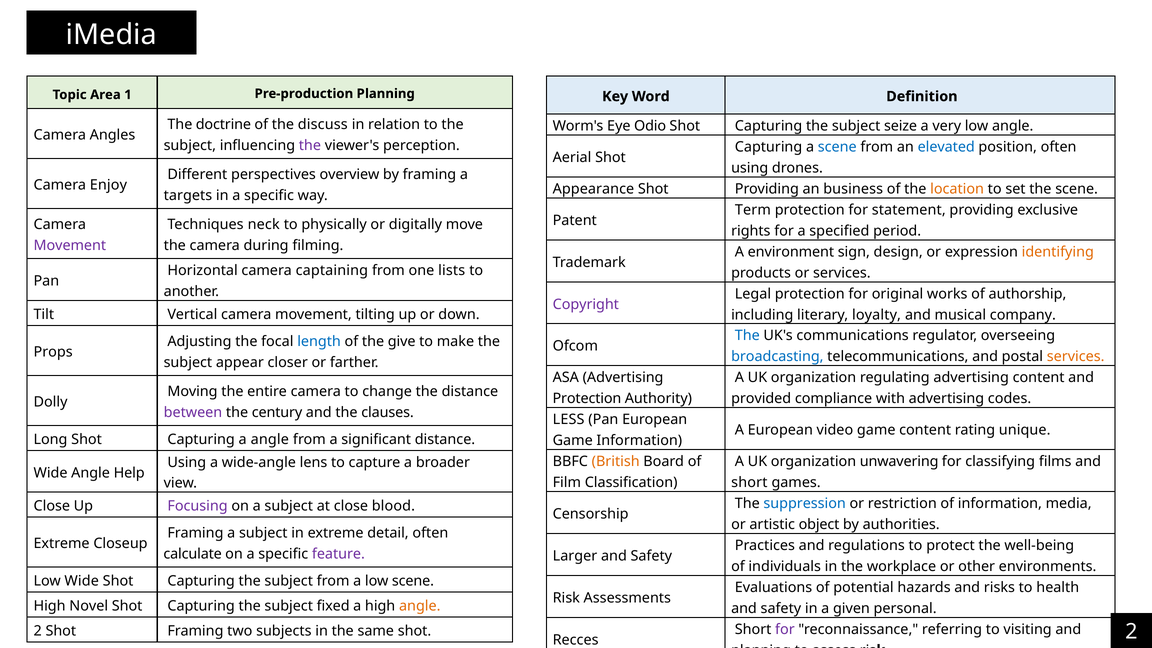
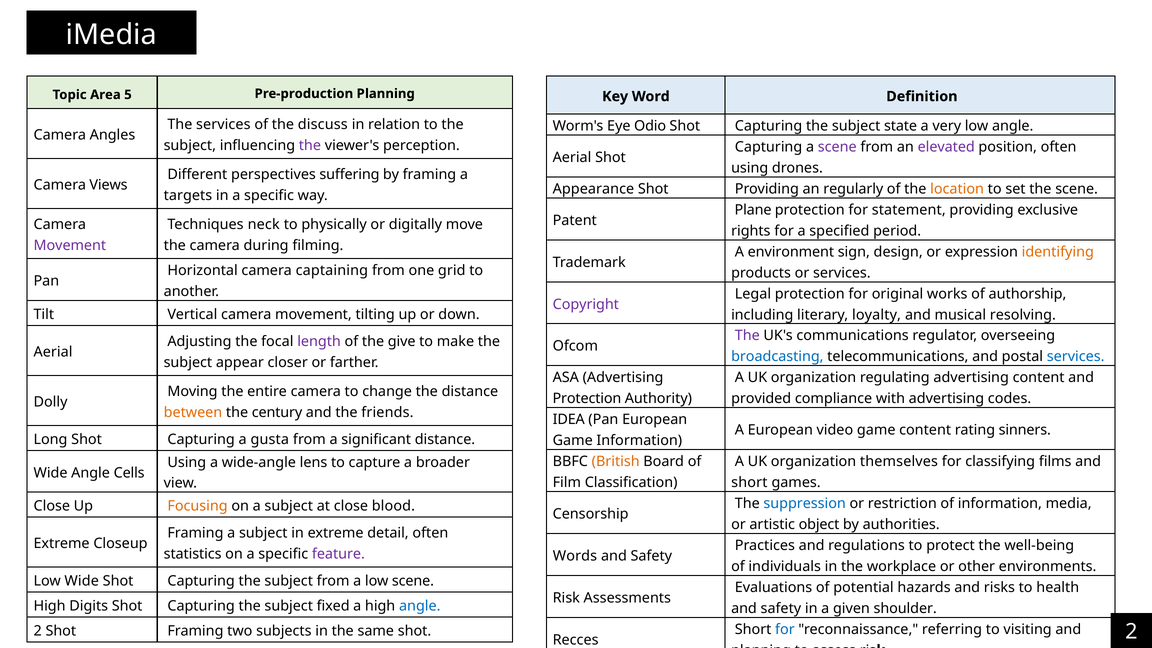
1: 1 -> 5 (128, 95)
The doctrine: doctrine -> services (223, 125)
seize: seize -> state (901, 126)
scene colour: blue -> purple (837, 147)
elevated colour: blue -> purple (946, 147)
overview: overview -> suffering (350, 175)
Enjoy: Enjoy -> Views (109, 185)
business: business -> regularly (853, 189)
Term: Term -> Plane (753, 210)
lists: lists -> grid (452, 271)
company: company -> resolving (1023, 315)
The colour: blue -> purple (747, 336)
length colour: blue -> purple (319, 341)
Props: Props -> Aerial (53, 352)
services colour: orange -> blue (1076, 357)
between colour: purple -> orange (193, 412)
clauses: clauses -> friends (387, 412)
LESS: LESS -> IDEA (569, 420)
unique: unique -> sinners (1025, 430)
a angle: angle -> gusta (270, 439)
unwavering: unwavering -> themselves (899, 462)
Help: Help -> Cells (129, 473)
Focusing colour: purple -> orange (198, 506)
calculate: calculate -> statistics (193, 554)
Larger: Larger -> Words (575, 556)
Novel: Novel -> Digits (89, 606)
angle colour: orange -> blue (420, 606)
personal: personal -> shoulder (905, 608)
for colour: purple -> blue (785, 629)
